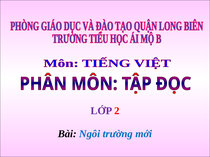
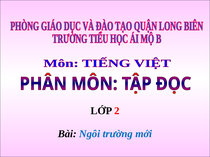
LỚP colour: purple -> black (101, 111)
